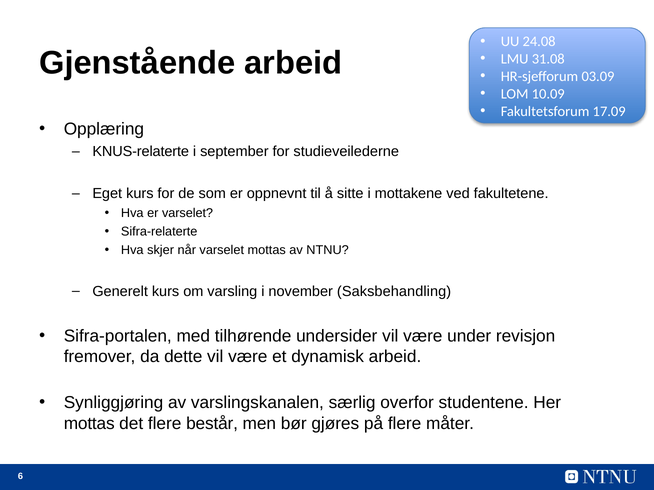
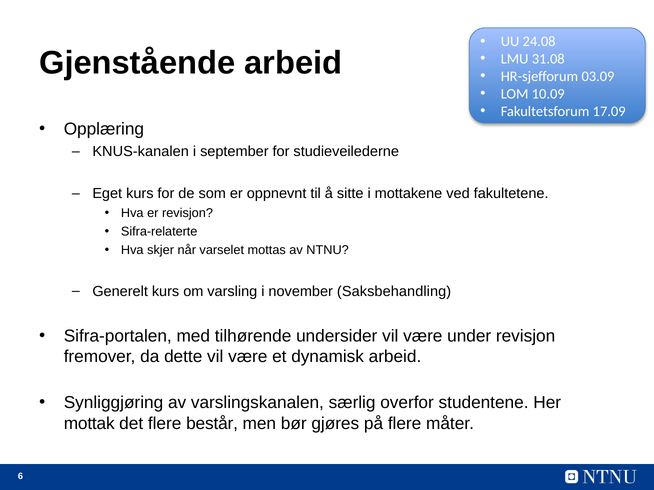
KNUS-relaterte: KNUS-relaterte -> KNUS-kanalen (141, 152)
er varselet: varselet -> revisjon (187, 213)
mottas: mottas -> mottak (89, 424)
